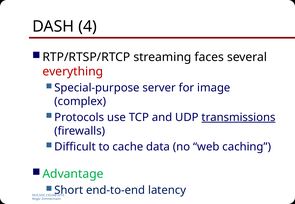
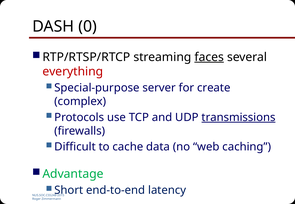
4: 4 -> 0 (88, 26)
faces underline: none -> present (209, 57)
image: image -> create (214, 88)
